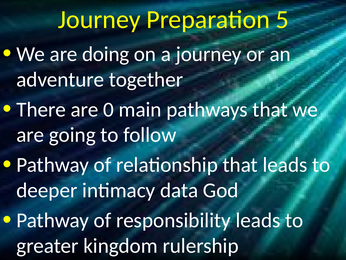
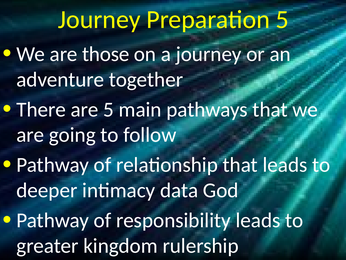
doing: doing -> those (106, 54)
are 0: 0 -> 5 (109, 109)
